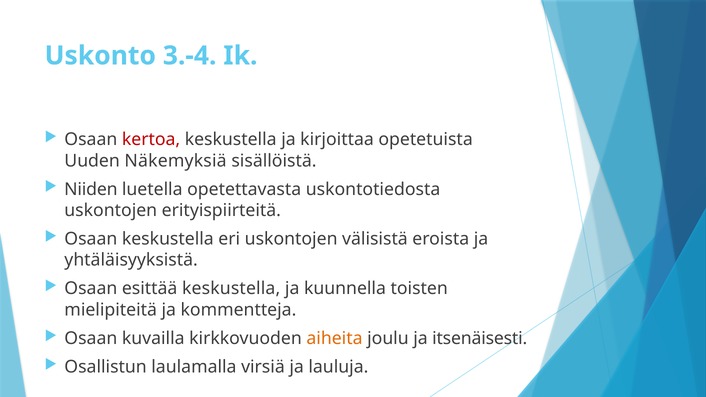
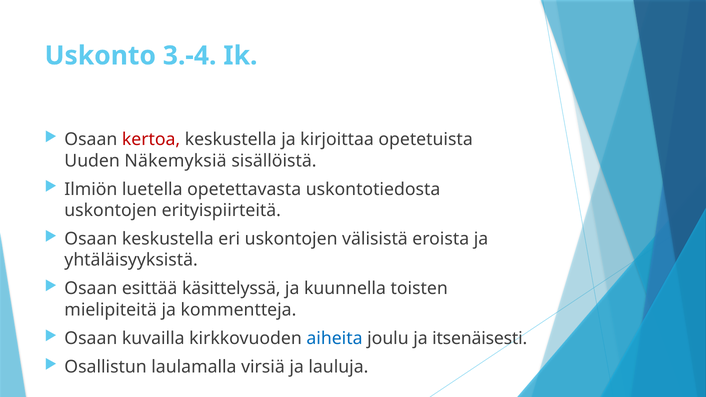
Niiden: Niiden -> Ilmiön (91, 189)
esittää keskustella: keskustella -> käsittelyssä (231, 289)
aiheita colour: orange -> blue (334, 338)
